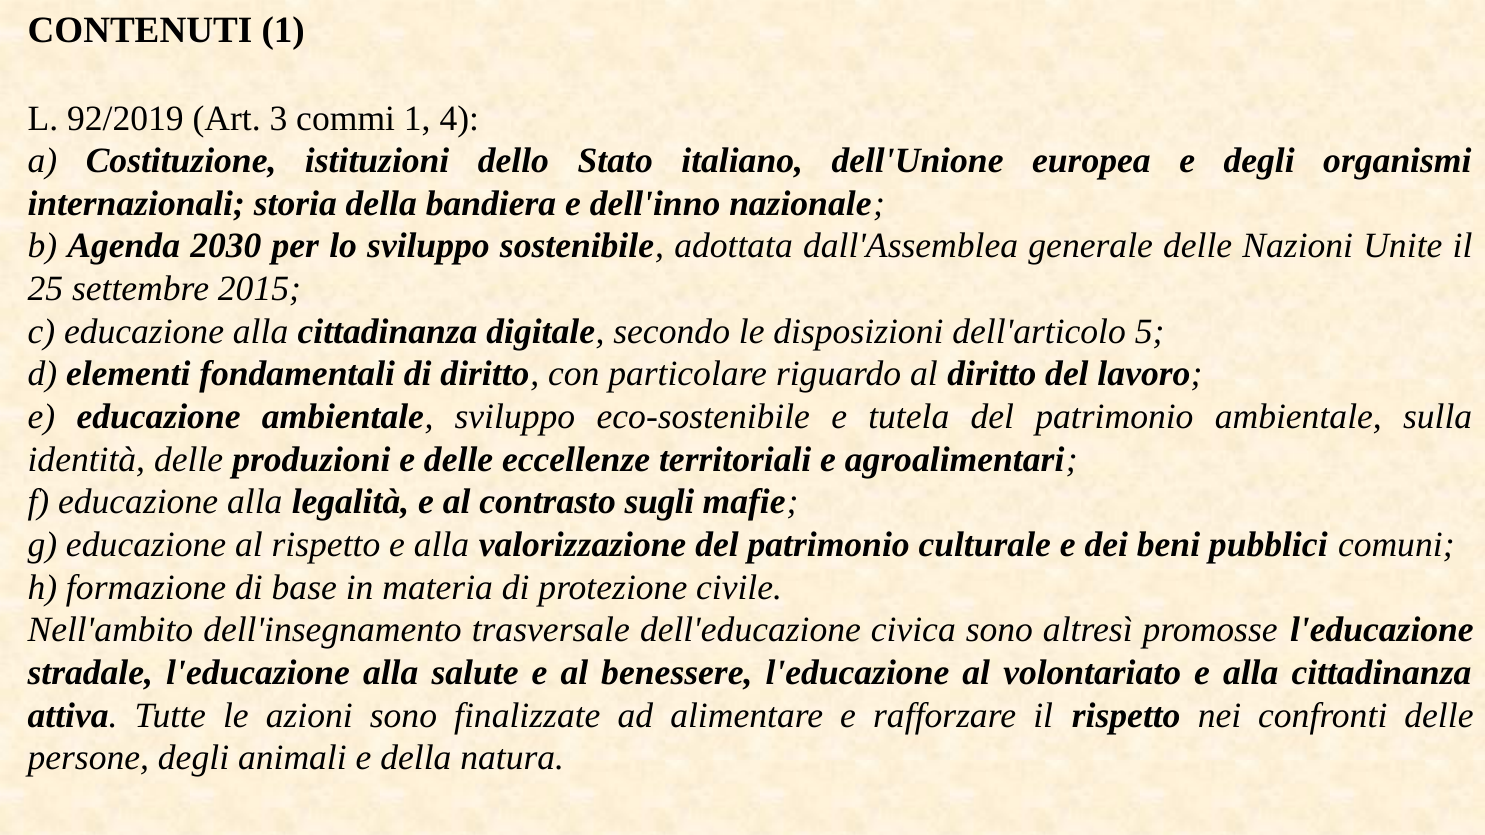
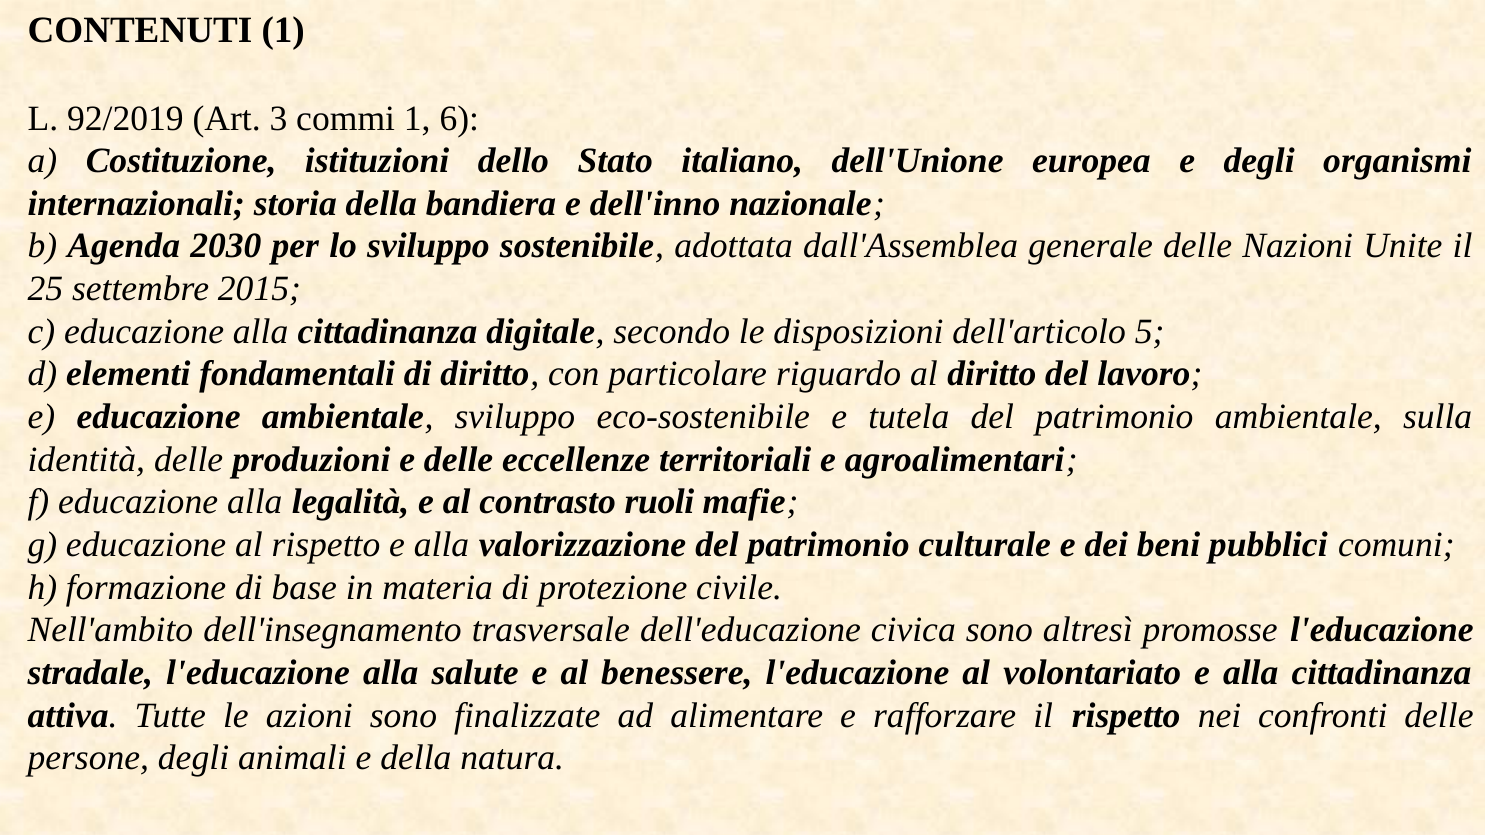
4: 4 -> 6 (459, 118)
sugli: sugli -> ruoli (659, 502)
